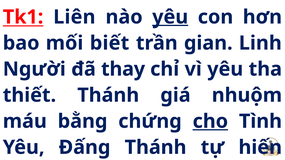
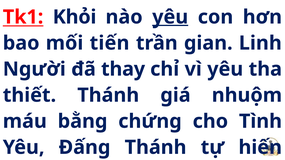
Liên: Liên -> Khỏi (75, 17)
biết: biết -> tiến (110, 43)
cho underline: present -> none (210, 122)
